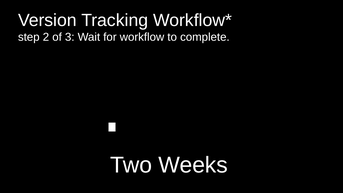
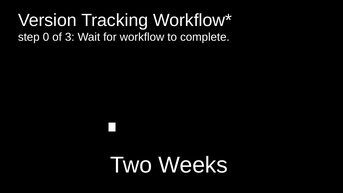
2: 2 -> 0 (46, 37)
